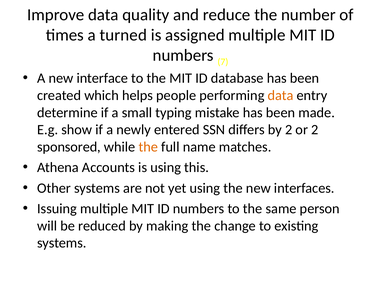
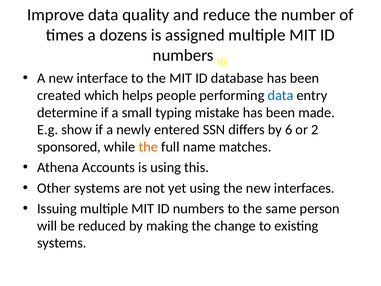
turned: turned -> dozens (123, 35)
7: 7 -> 8 (223, 62)
data colour: orange -> blue (281, 95)
by 2: 2 -> 6 (289, 130)
